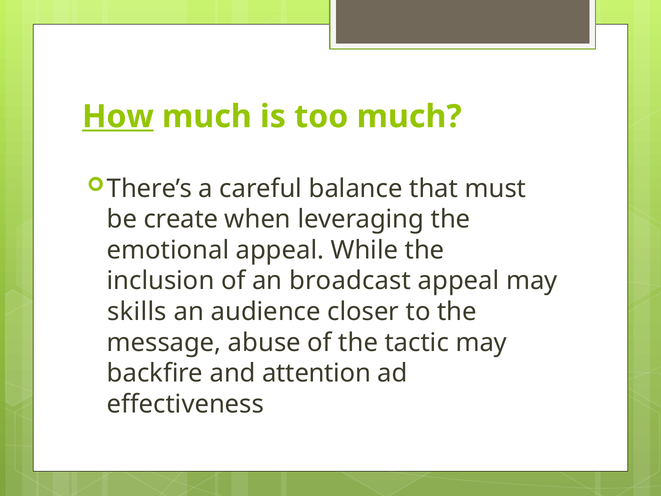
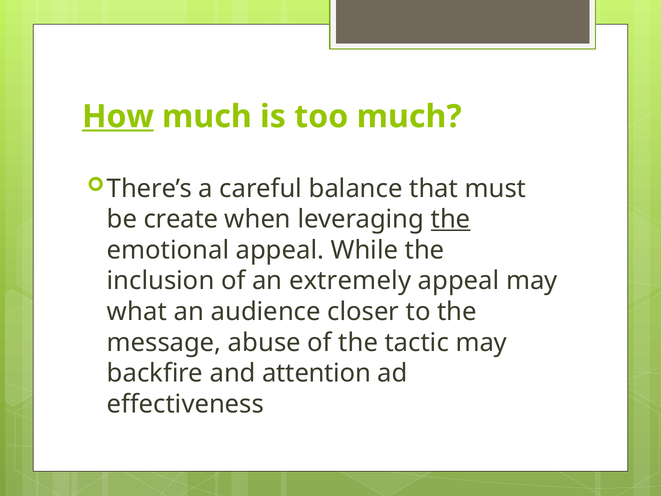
the underline: none -> present (451, 219)
broadcast: broadcast -> extremely (350, 281)
skills: skills -> what (137, 312)
